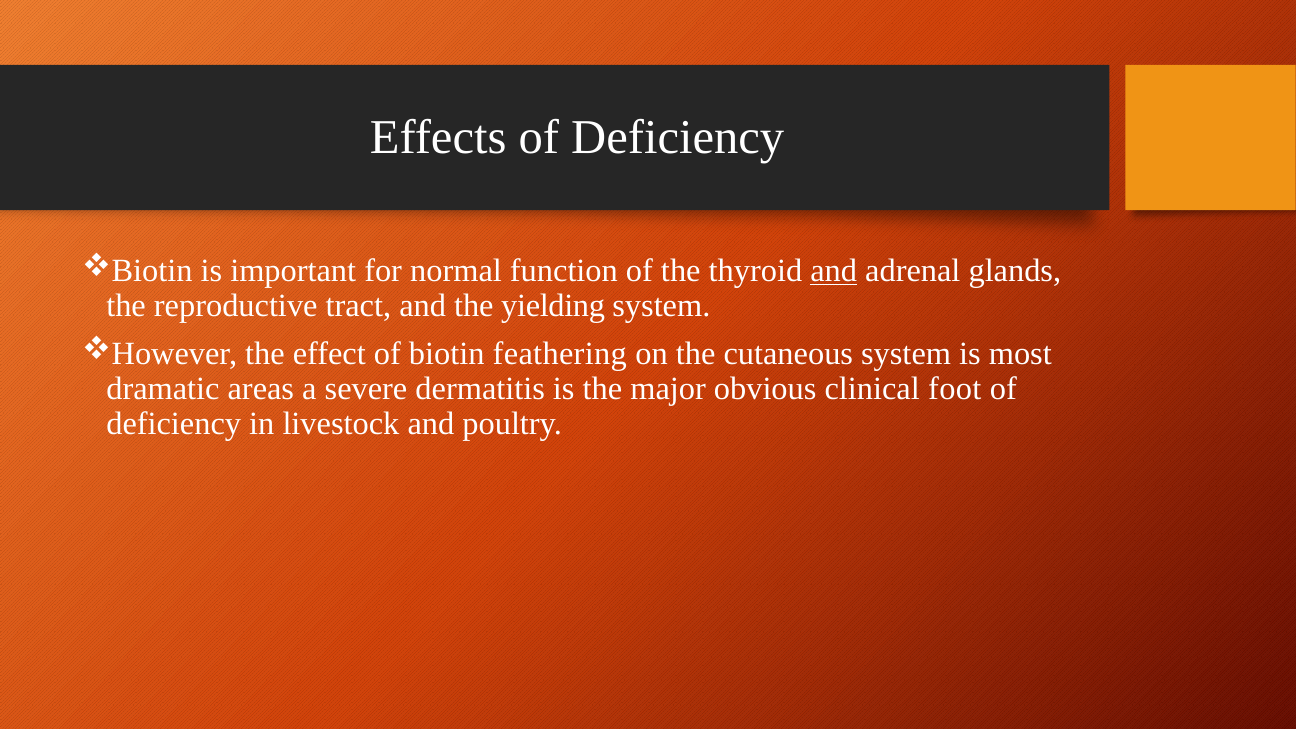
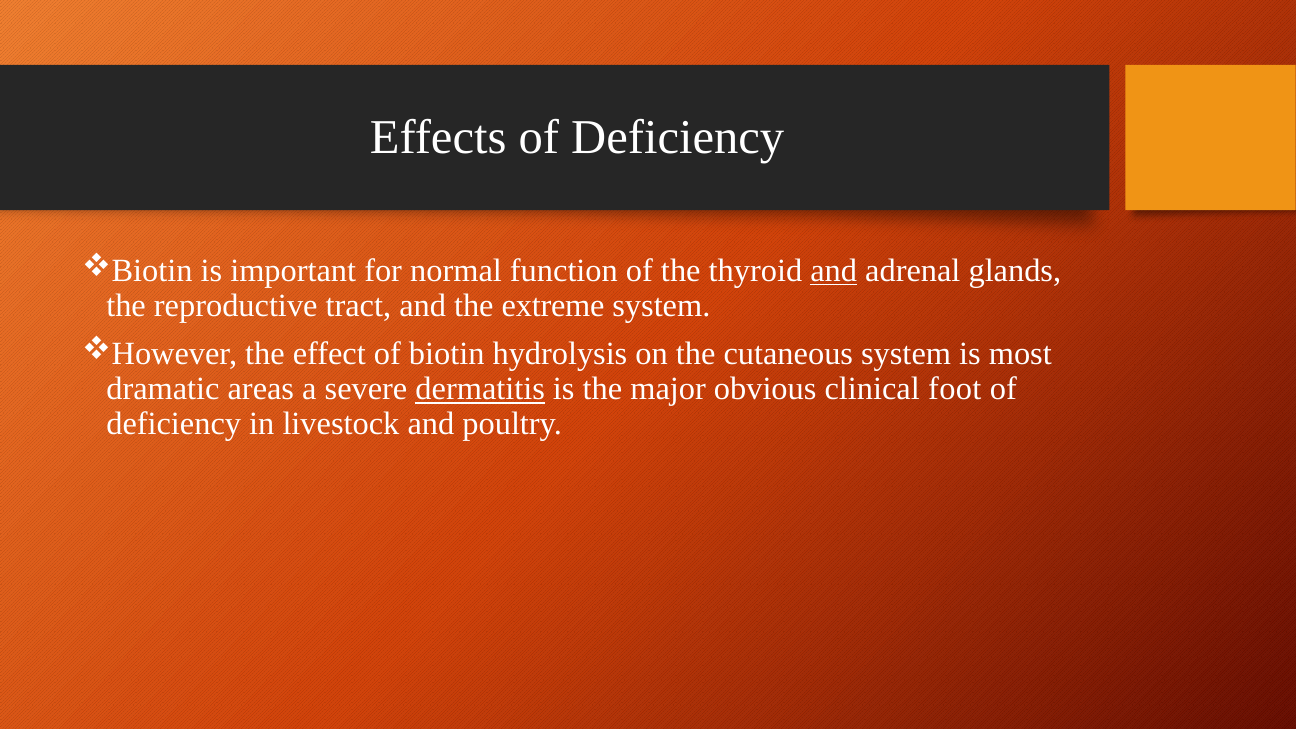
yielding: yielding -> extreme (553, 306)
feathering: feathering -> hydrolysis (560, 354)
dermatitis underline: none -> present (480, 389)
